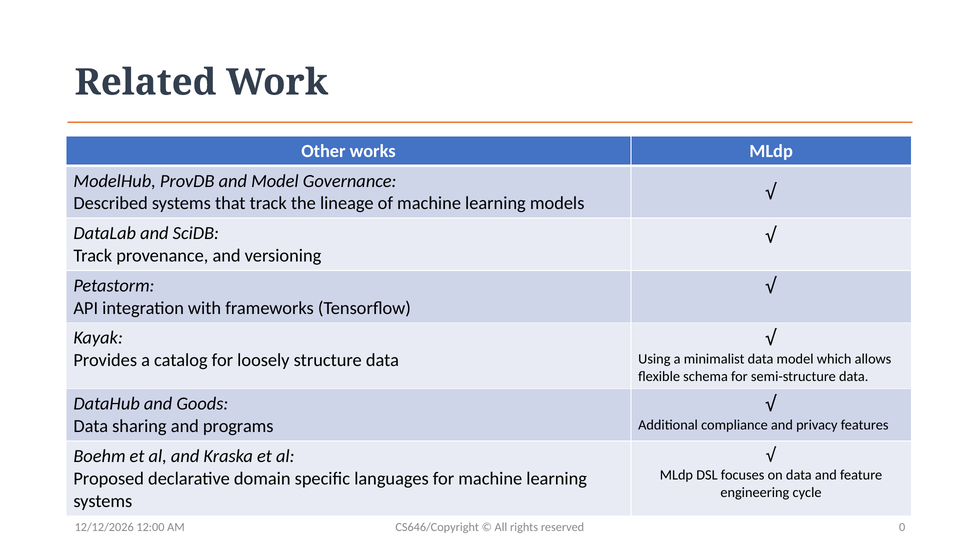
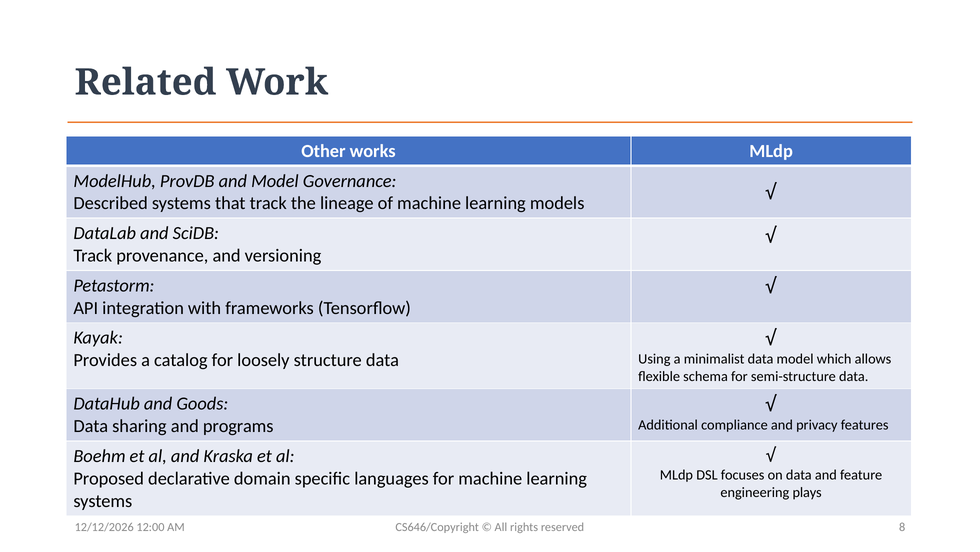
cycle: cycle -> plays (807, 492)
0: 0 -> 8 (902, 526)
